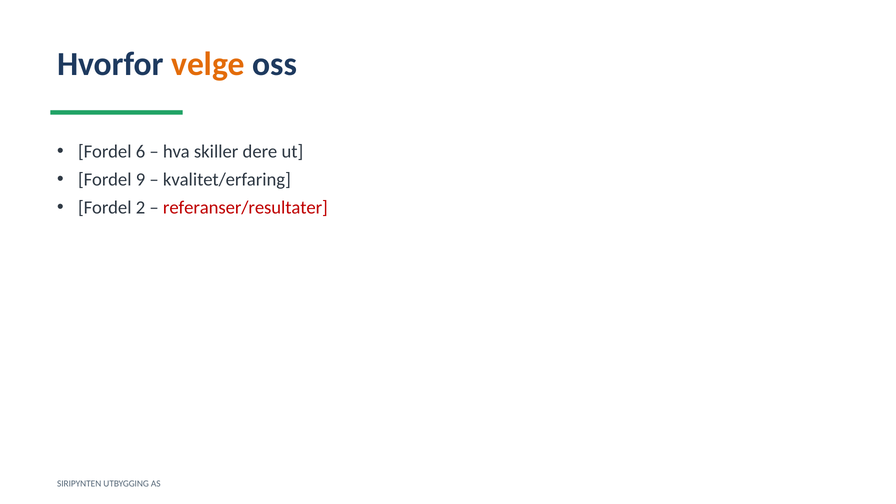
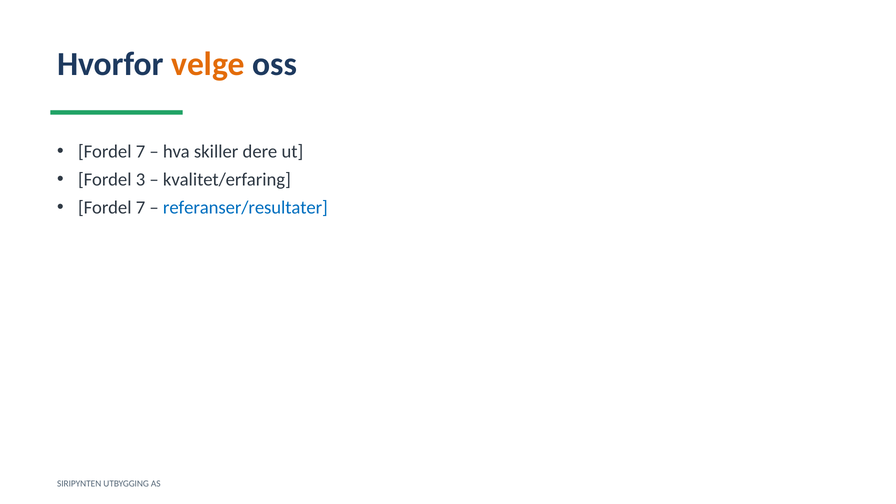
6: 6 -> 7 (141, 152)
9: 9 -> 3 (141, 180)
2: 2 -> 7 (141, 208)
referanser/resultater colour: red -> blue (245, 208)
